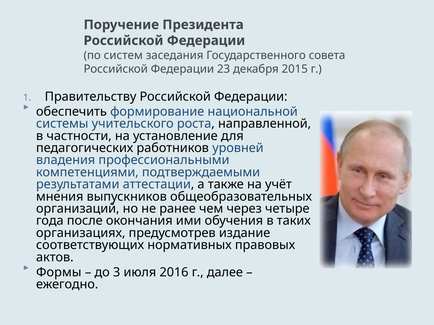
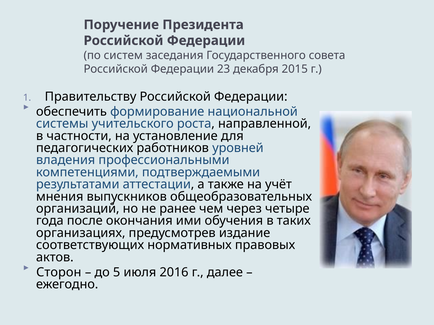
Формы: Формы -> Сторон (59, 273)
3: 3 -> 5 (117, 273)
